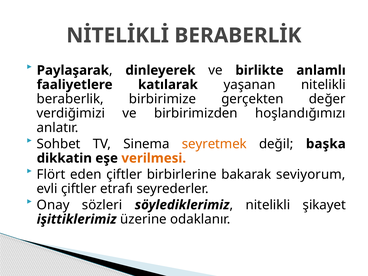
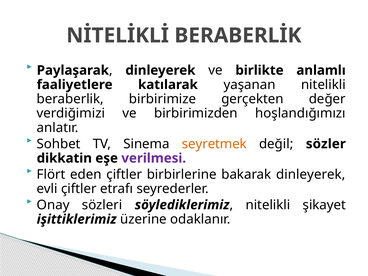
başka: başka -> sözler (326, 144)
verilmesi colour: orange -> purple (154, 158)
bakarak seviyorum: seviyorum -> dinleyerek (311, 174)
